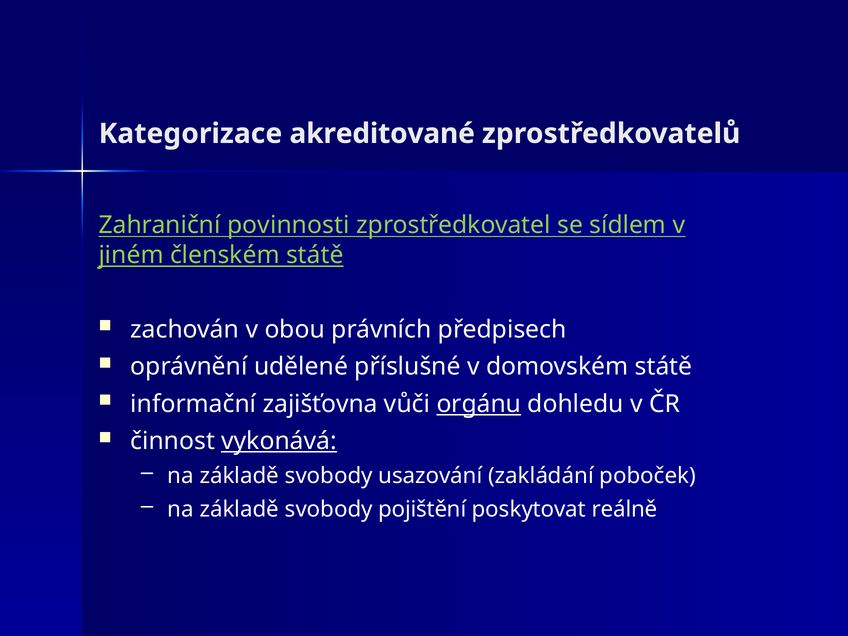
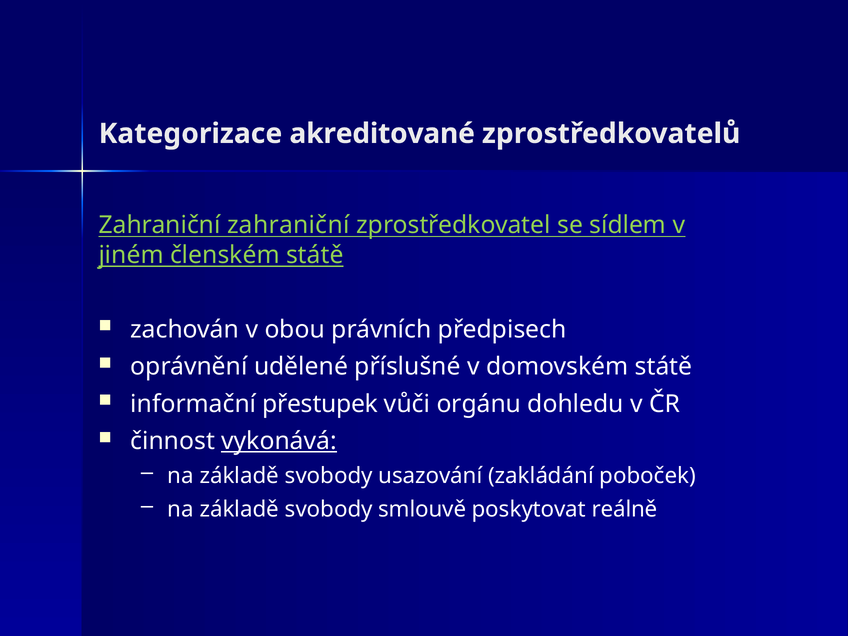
Zahraniční povinnosti: povinnosti -> zahraniční (288, 225)
zajišťovna: zajišťovna -> přestupek (320, 404)
orgánu underline: present -> none (479, 404)
pojištění: pojištění -> smlouvě (422, 509)
